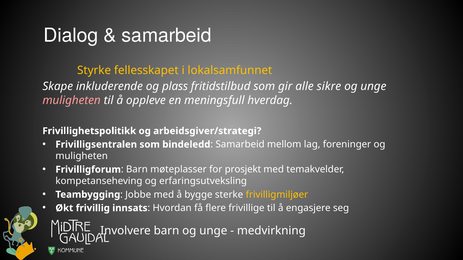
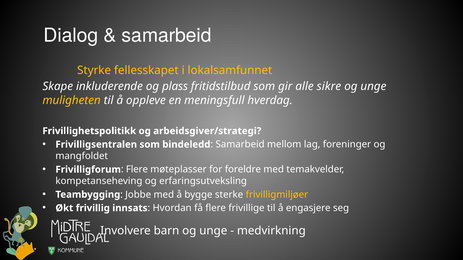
muligheten colour: pink -> yellow (72, 100)
muligheten: muligheten -> mangfoldet (82, 156)
Barn: Barn -> Flere (137, 170)
prosjekt: prosjekt -> foreldre (243, 170)
